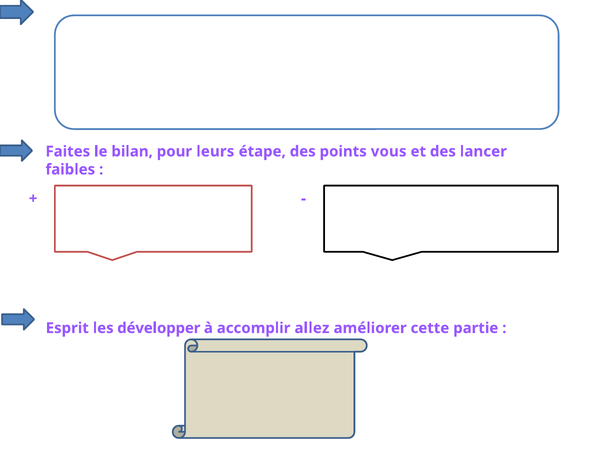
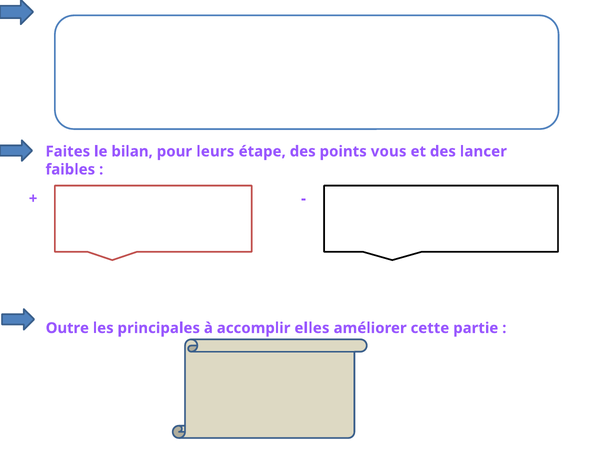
Esprit: Esprit -> Outre (67, 328)
développer: développer -> principales (159, 328)
allez: allez -> elles (312, 328)
